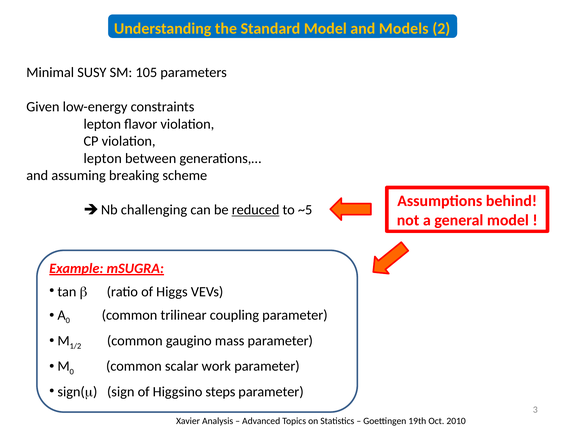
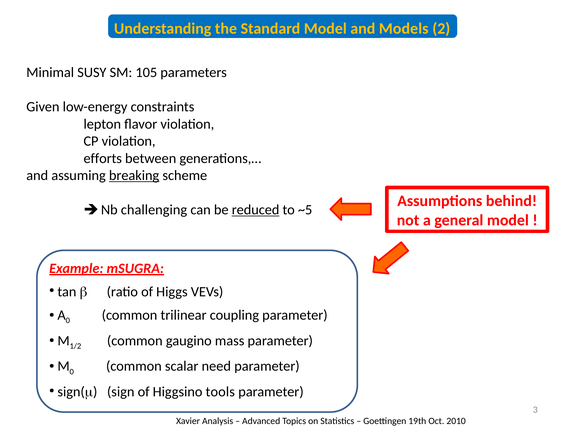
lepton: lepton -> efforts (103, 158)
breaking underline: none -> present (134, 176)
work: work -> need (216, 366)
steps: steps -> tools (220, 392)
